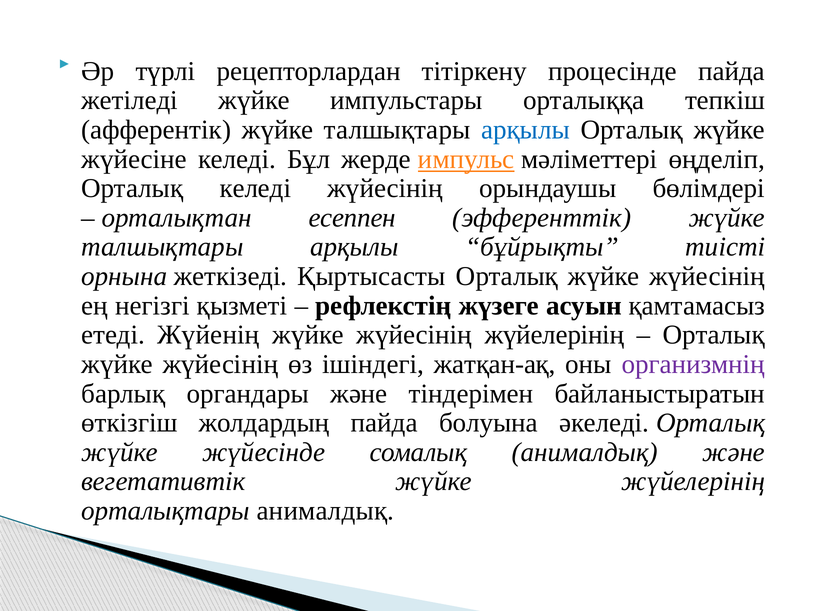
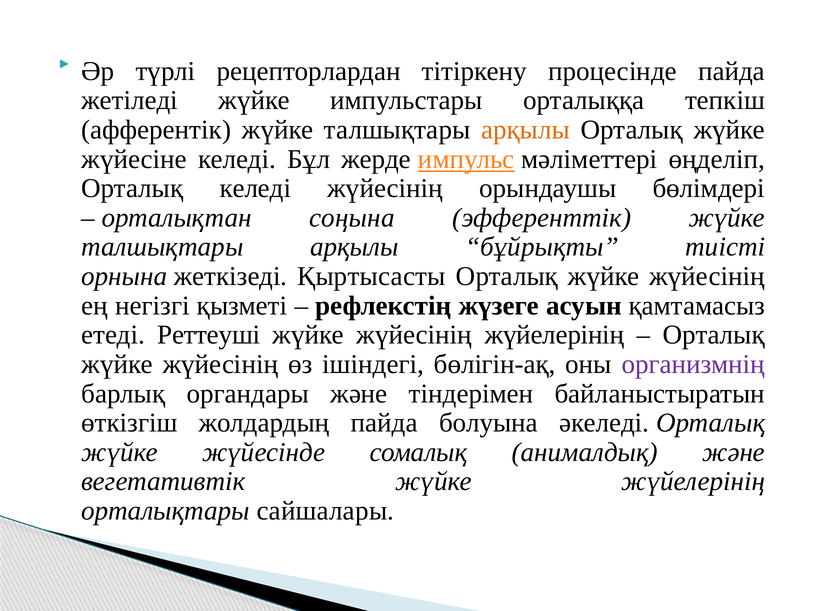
арқылы colour: blue -> orange (525, 130)
есеппен: есеппен -> соңына (352, 217)
Жүйенің: Жүйенің -> Реттеуші (209, 335)
жатқан-ақ: жатқан-ақ -> бөлігін-ақ (495, 364)
орталықтары анималдық: анималдық -> сайшалары (325, 510)
